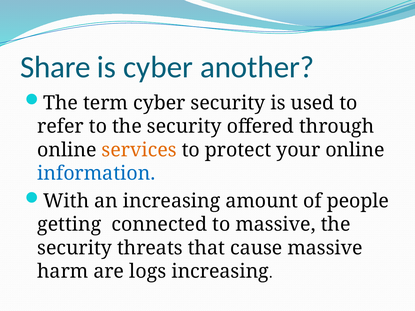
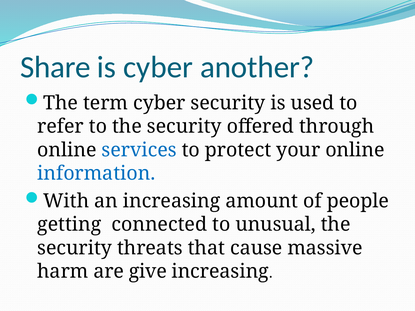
services colour: orange -> blue (139, 150)
to massive: massive -> unusual (276, 225)
logs: logs -> give (148, 272)
